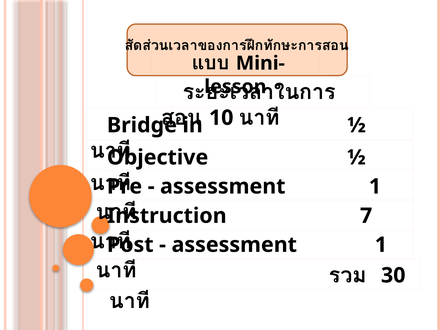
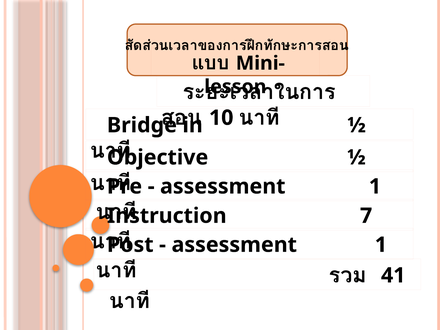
30: 30 -> 41 (393, 275)
